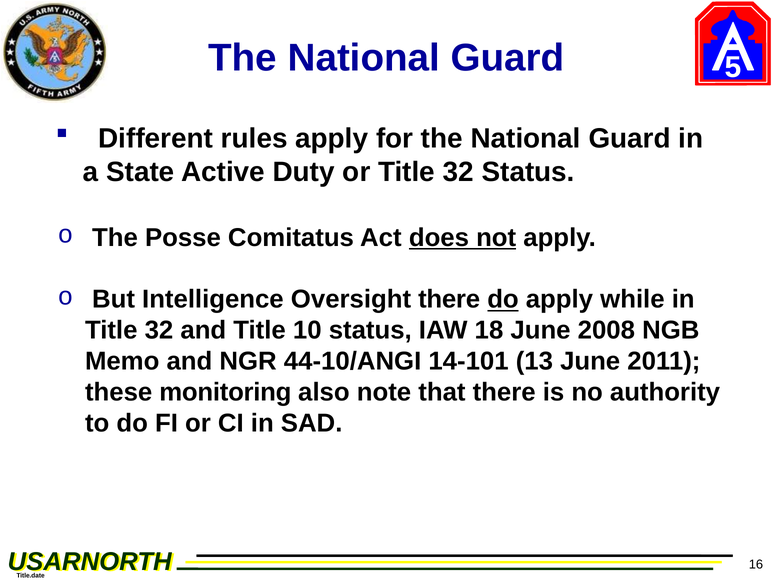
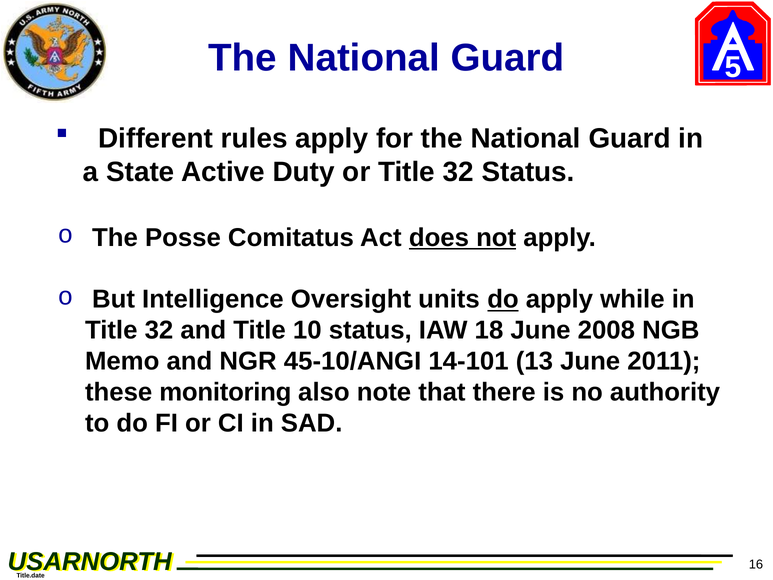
Oversight there: there -> units (449, 299)
44-10/ANGI: 44-10/ANGI -> 45-10/ANGI (353, 361)
